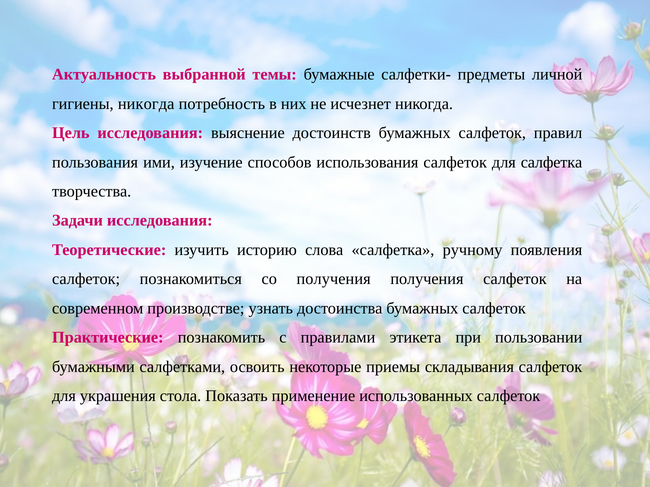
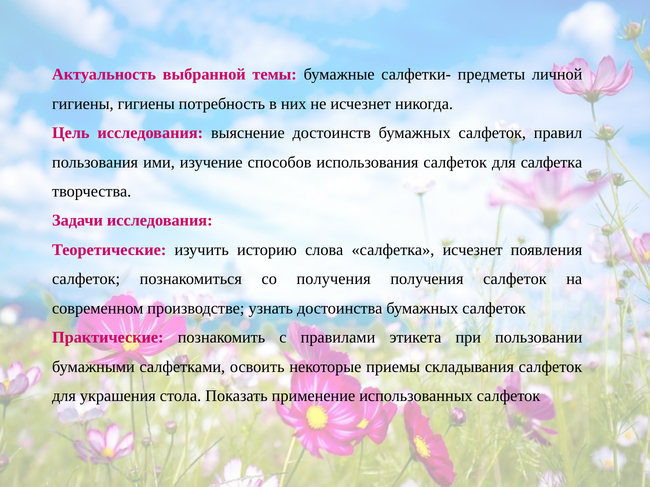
гигиены никогда: никогда -> гигиены (146, 104)
салфетка ручному: ручному -> исчезнет (473, 250)
